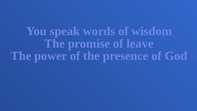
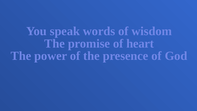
leave: leave -> heart (140, 43)
